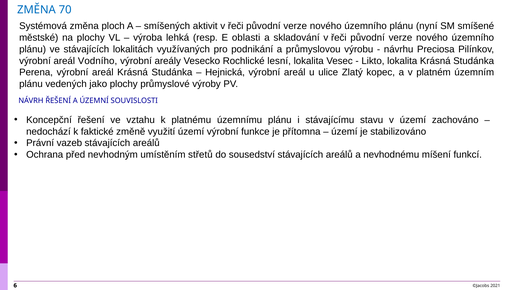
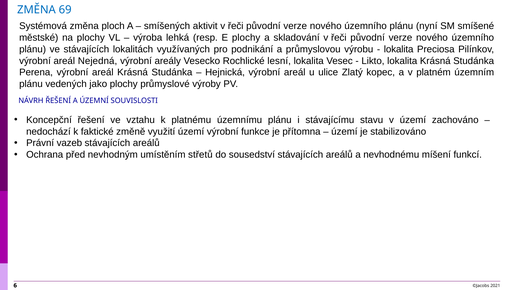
70: 70 -> 69 (65, 10)
E oblasti: oblasti -> plochy (246, 38)
návrhu: návrhu -> lokalita (399, 49)
Vodního: Vodního -> Nejedná (98, 61)
